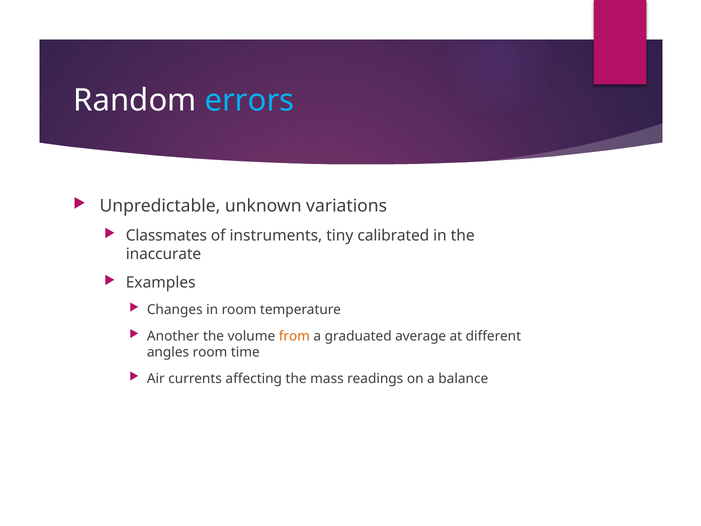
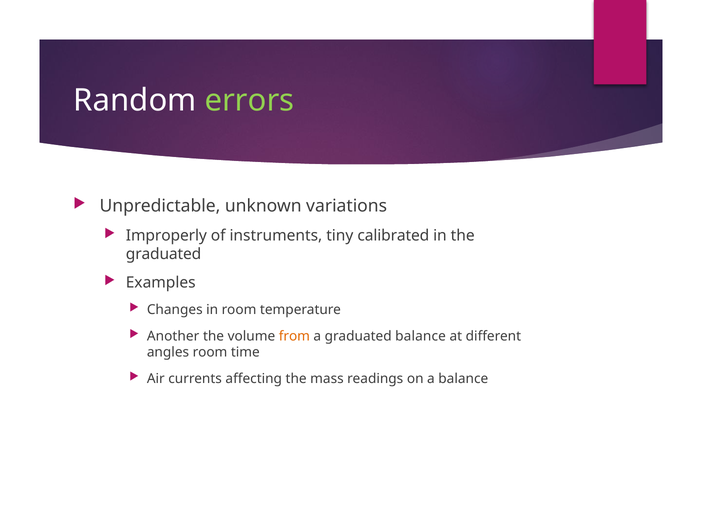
errors colour: light blue -> light green (249, 100)
Classmates: Classmates -> Improperly (166, 236)
inaccurate: inaccurate -> graduated (164, 254)
graduated average: average -> balance (421, 336)
